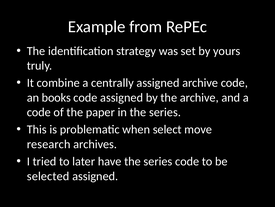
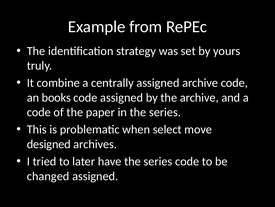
research: research -> designed (49, 144)
selected: selected -> changed (48, 176)
